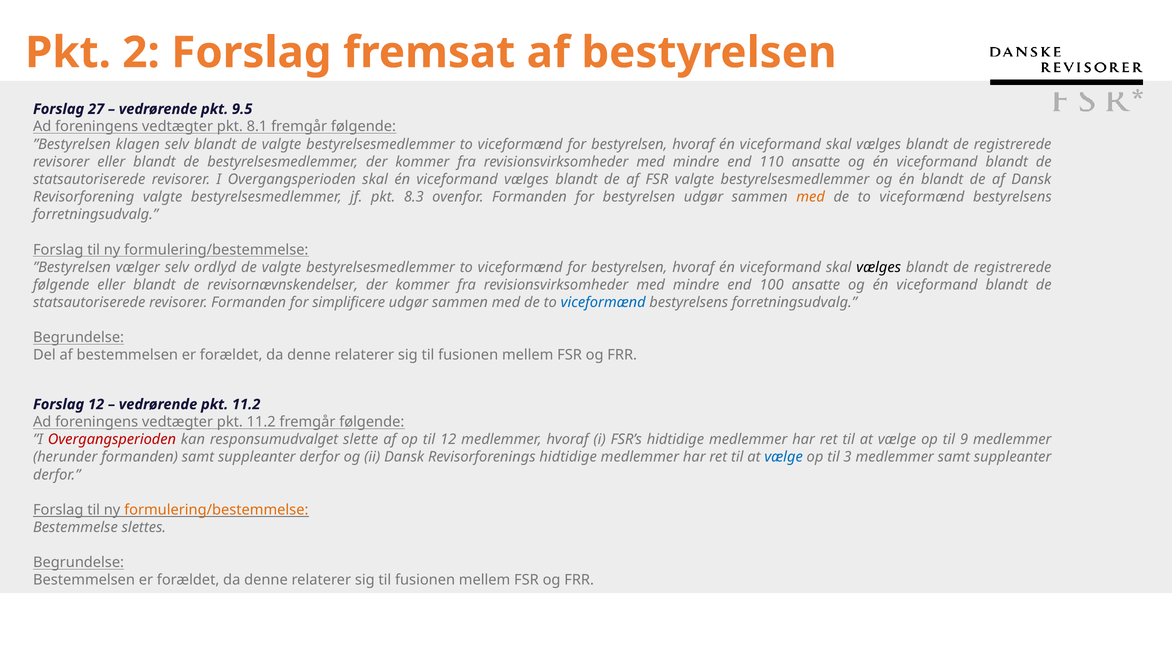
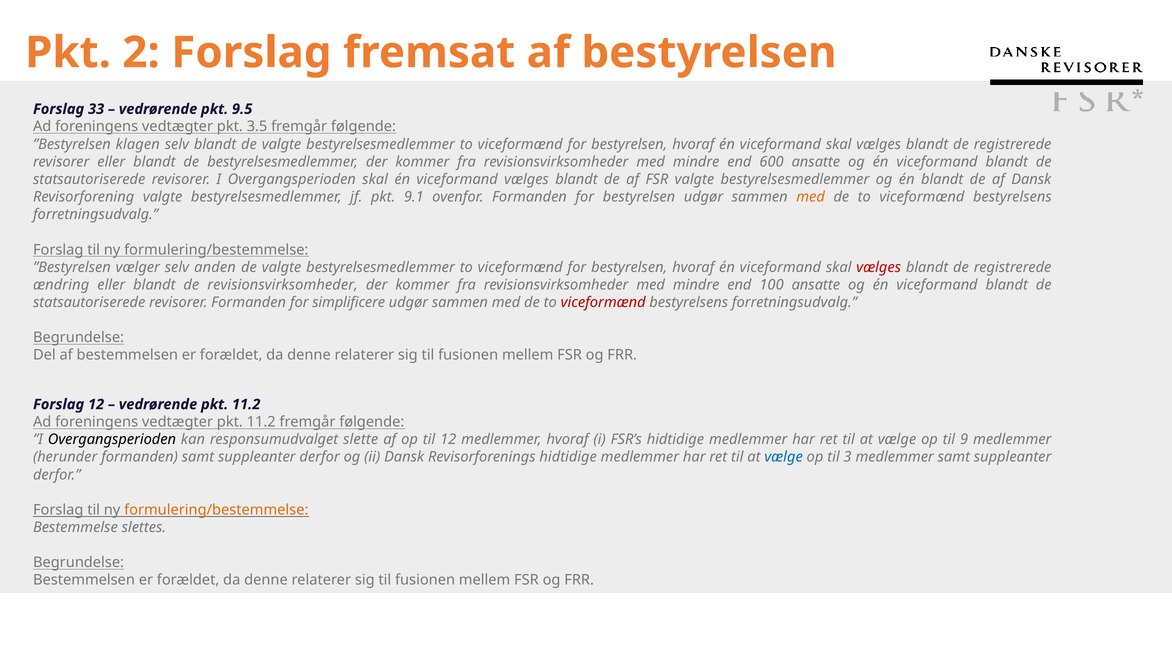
27: 27 -> 33 (96, 109)
8.1: 8.1 -> 3.5 (257, 127)
110: 110 -> 600 (772, 162)
8.3: 8.3 -> 9.1 (414, 197)
ordlyd: ordlyd -> anden (215, 267)
vælges colour: black -> red (879, 267)
følgende: følgende -> ændring (61, 285)
de revisornævnskendelser: revisornævnskendelser -> revisionsvirksomheder (283, 285)
viceformænd colour: blue -> red (603, 303)
Overgangsperioden colour: red -> black (112, 440)
